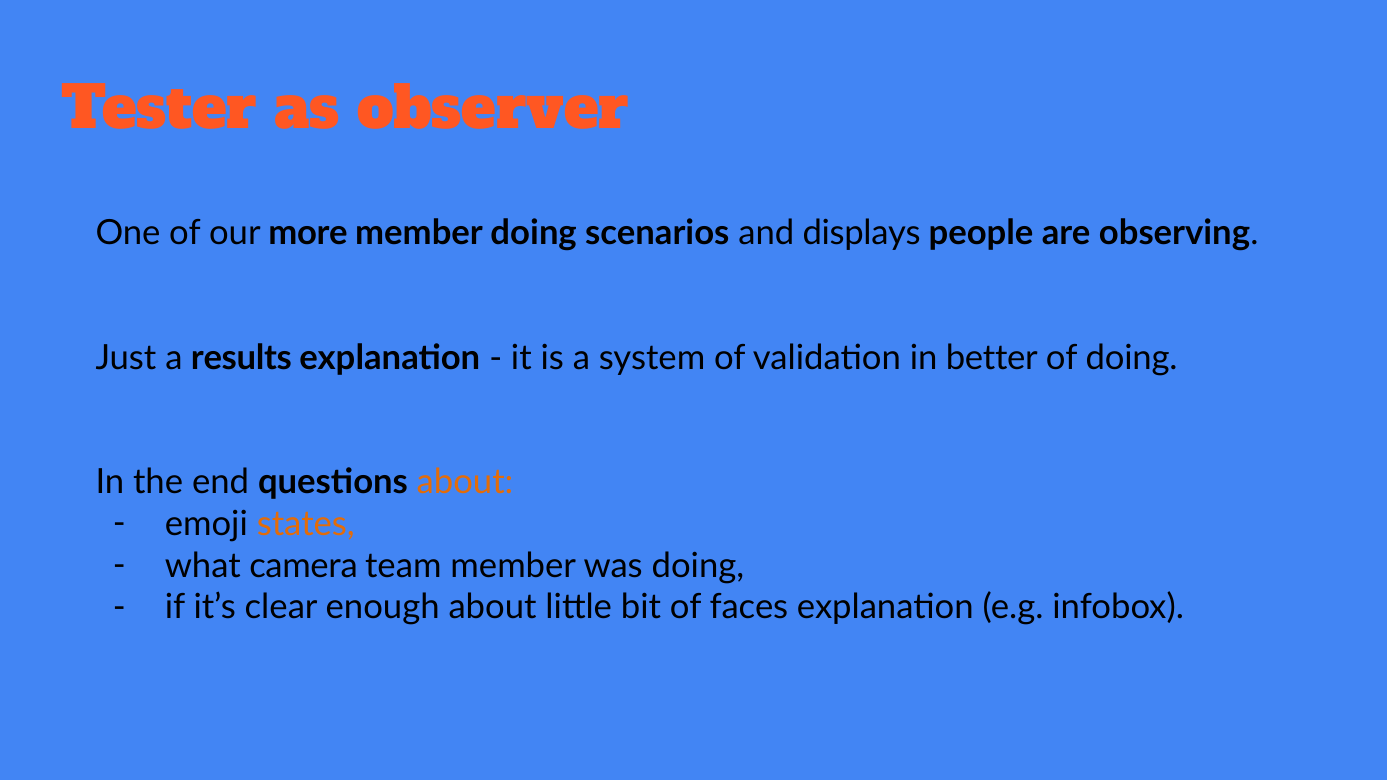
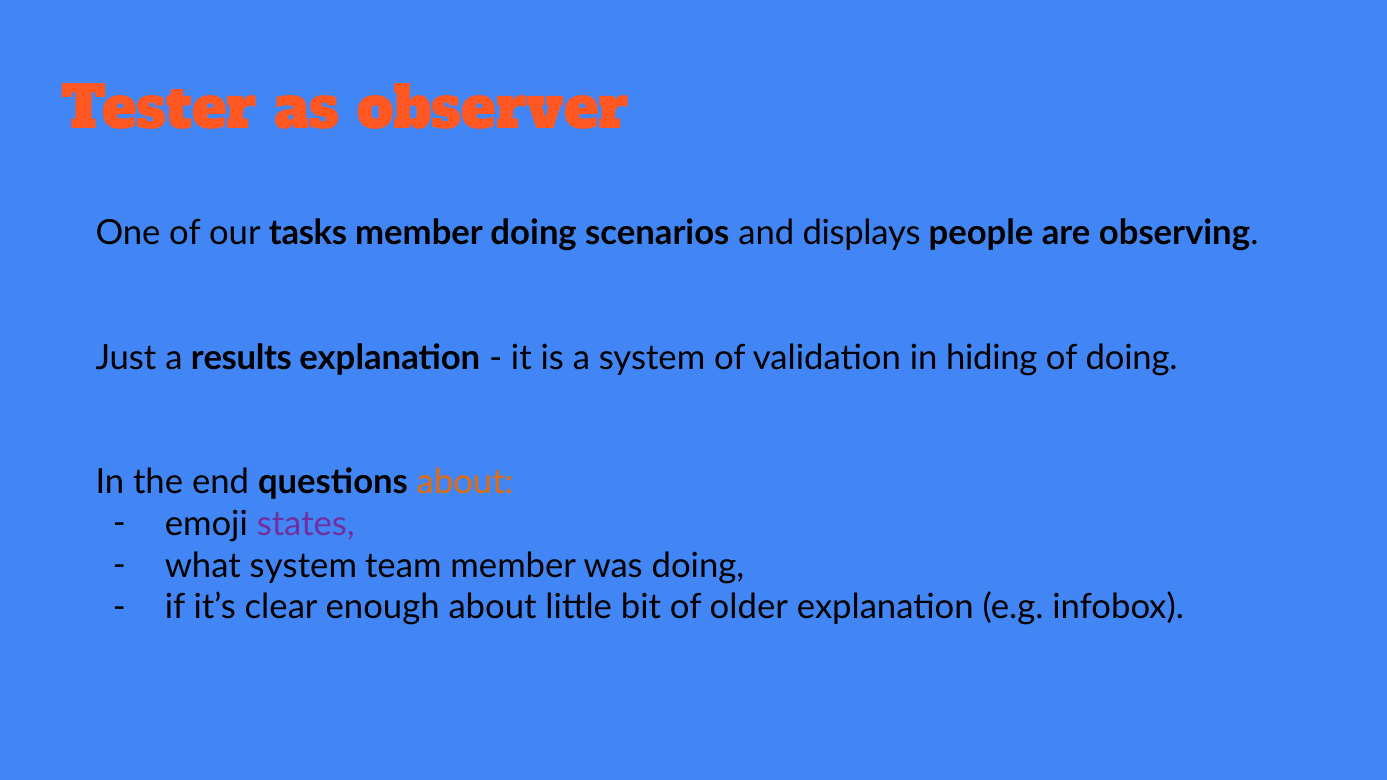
more: more -> tasks (308, 233)
better: better -> hiding (992, 358)
states colour: orange -> purple (306, 524)
what camera: camera -> system (303, 566)
faces: faces -> older (749, 607)
